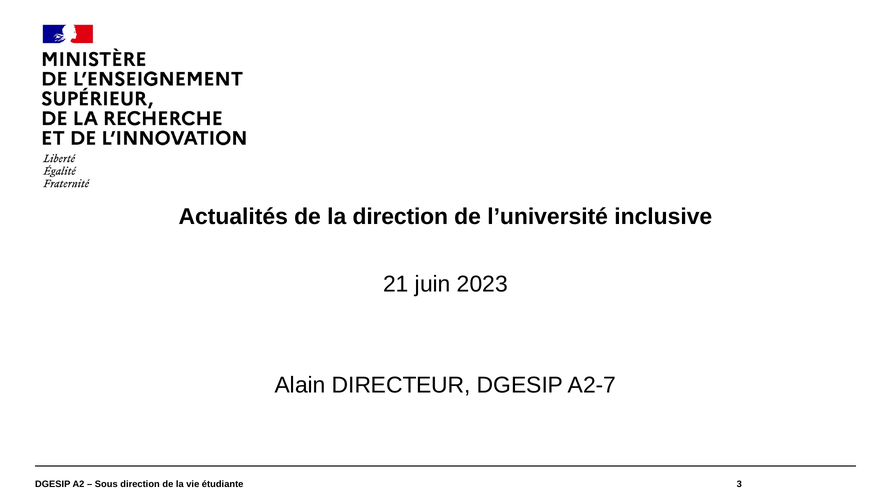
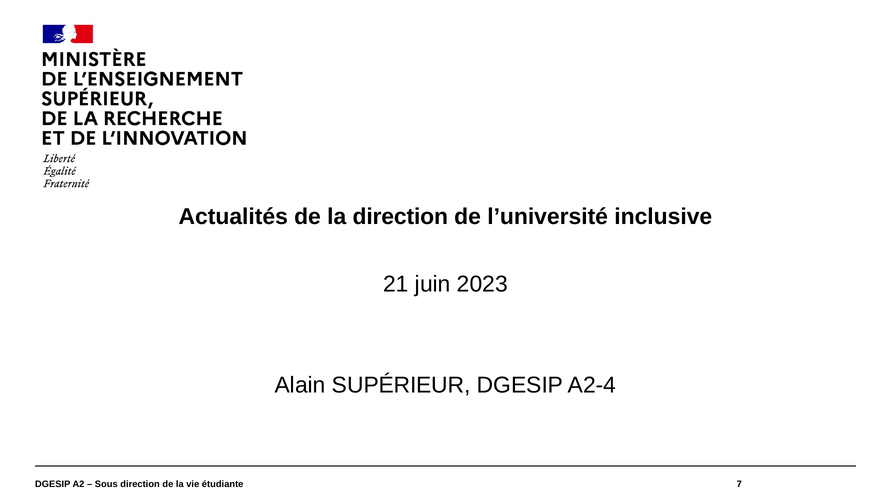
DIRECTEUR: DIRECTEUR -> SUPÉRIEUR (401, 385)
A2-7: A2-7 -> A2-4 (592, 385)
3: 3 -> 7 (739, 484)
